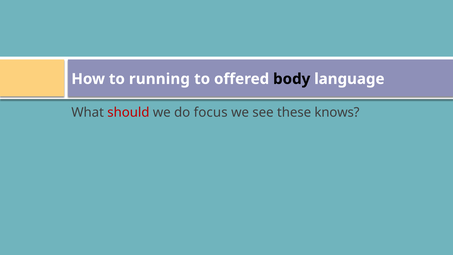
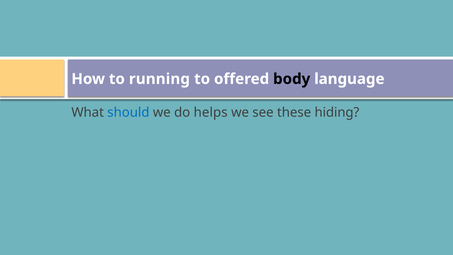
should colour: red -> blue (128, 112)
focus: focus -> helps (211, 112)
knows: knows -> hiding (337, 112)
